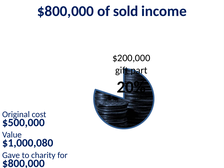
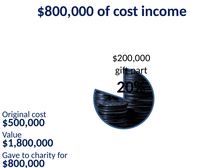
of sold: sold -> cost (126, 11)
$1,000,080: $1,000,080 -> $1,800,000 (28, 143)
